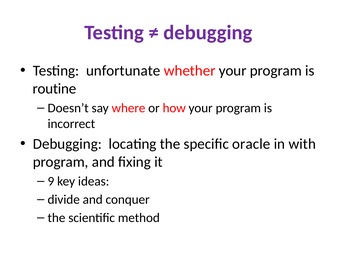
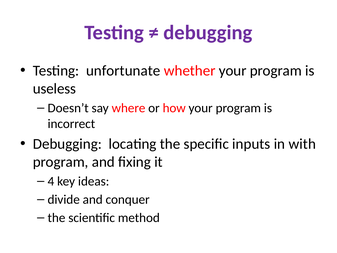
routine: routine -> useless (54, 89)
oracle: oracle -> inputs (251, 144)
9: 9 -> 4 (51, 181)
